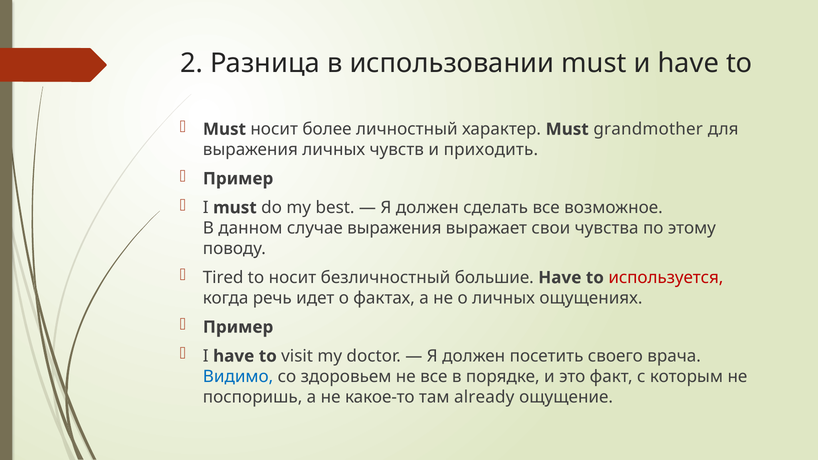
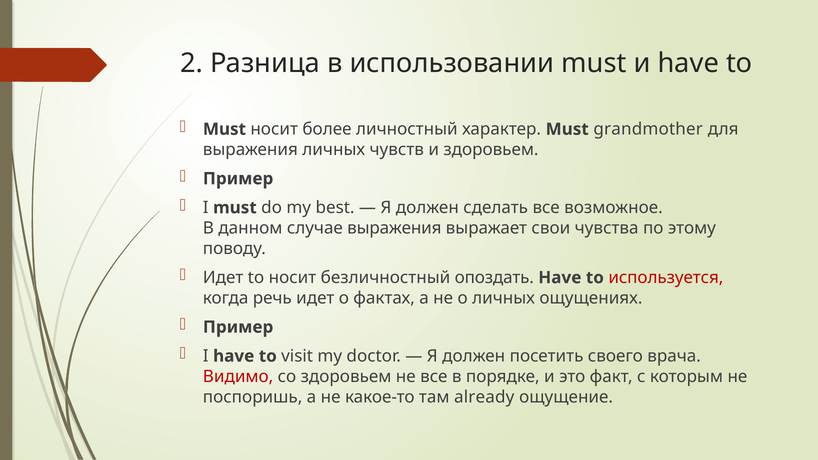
и приходить: приходить -> здоровьем (491, 150)
Tired: Tired -> Идет (223, 278)
большие: большие -> опоздать (494, 278)
Видимо colour: blue -> red (238, 377)
